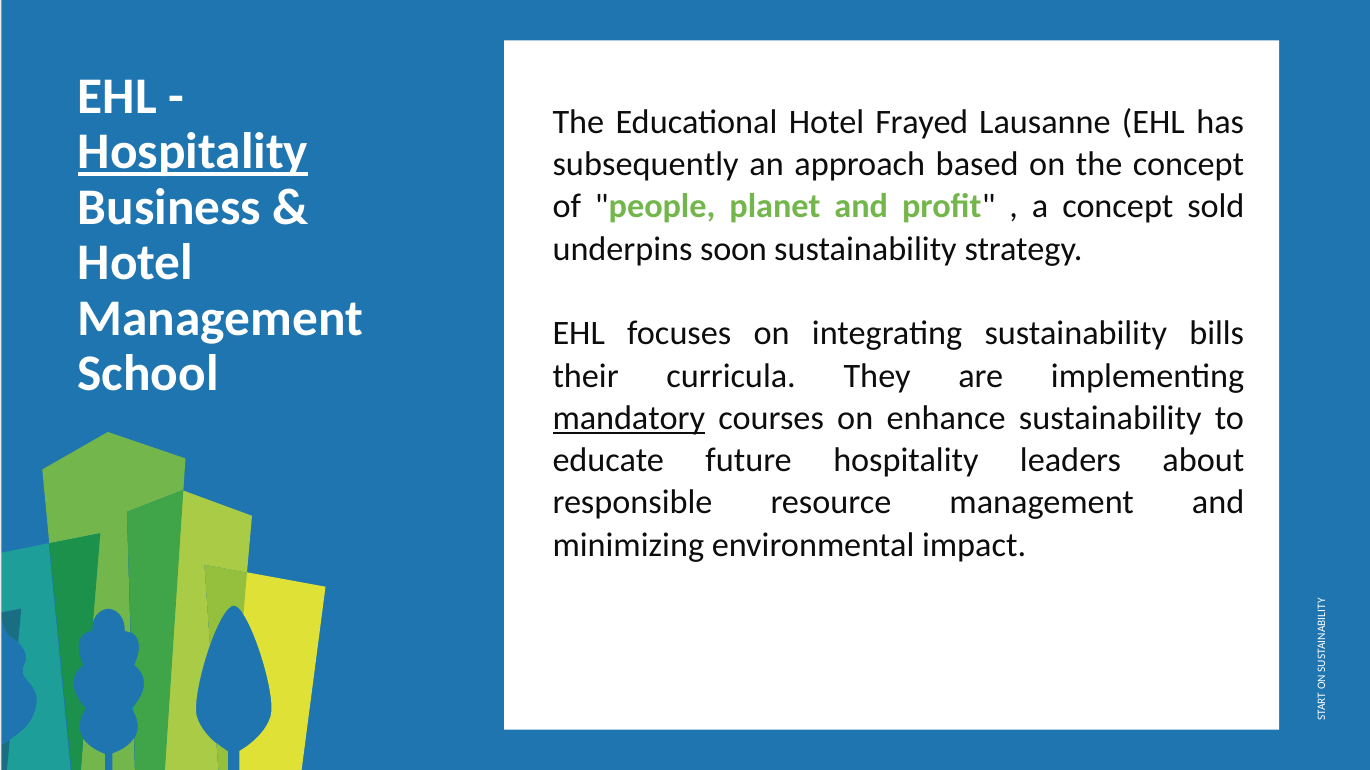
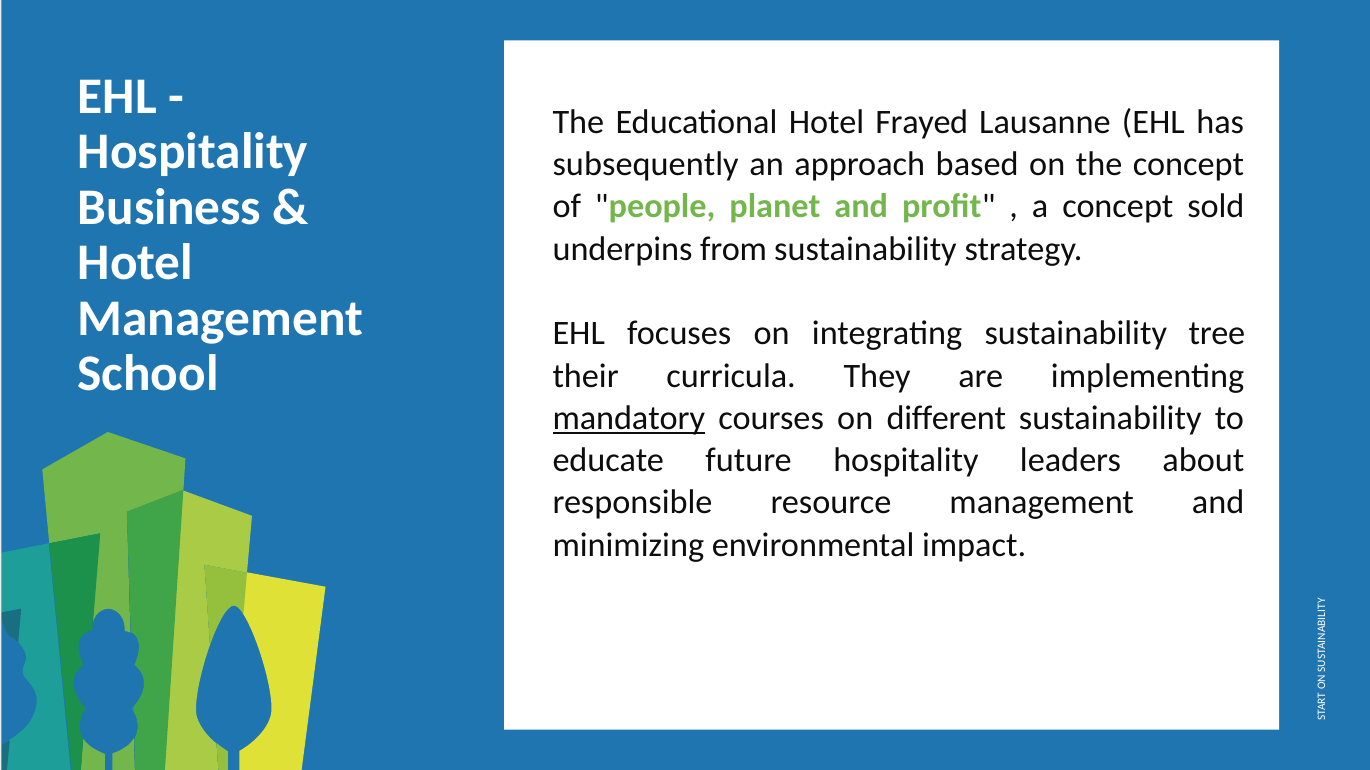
Hospitality underline: present -> none (193, 152)
soon: soon -> from (734, 249)
bills: bills -> tree (1217, 334)
enhance: enhance -> different (946, 418)
